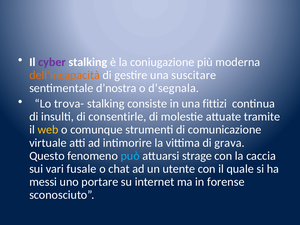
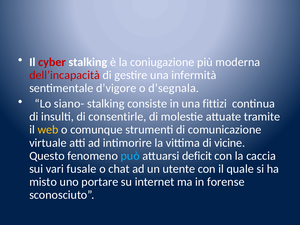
cyber colour: purple -> red (52, 62)
dell’incapacità colour: orange -> red (65, 75)
suscitare: suscitare -> infermità (194, 75)
d’nostra: d’nostra -> d’vigore (116, 88)
trova-: trova- -> siano- (69, 104)
grava: grava -> vicine (230, 143)
strage: strage -> deficit (197, 156)
messi: messi -> misto (43, 182)
